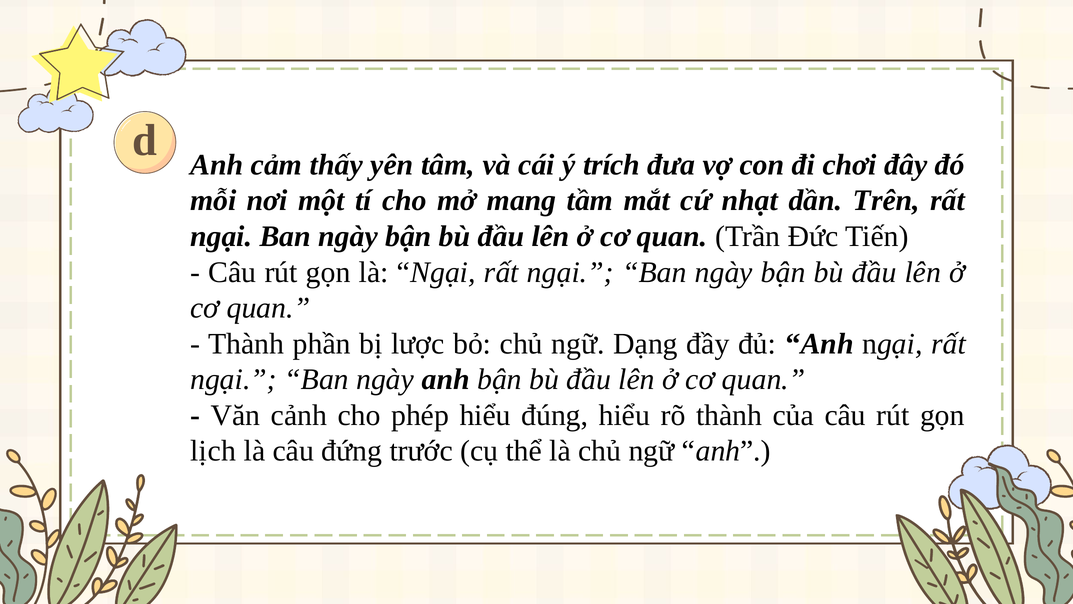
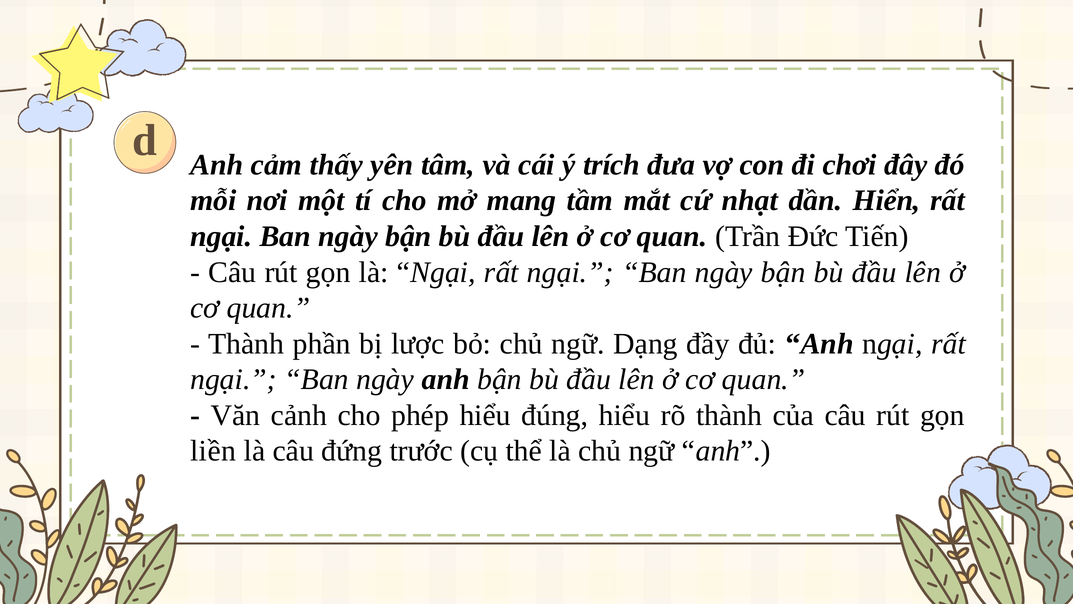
Trên: Trên -> Hiển (887, 200)
lịch: lịch -> liền (213, 451)
